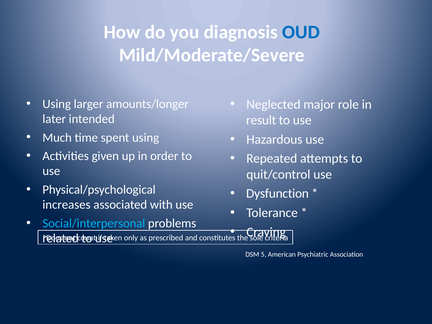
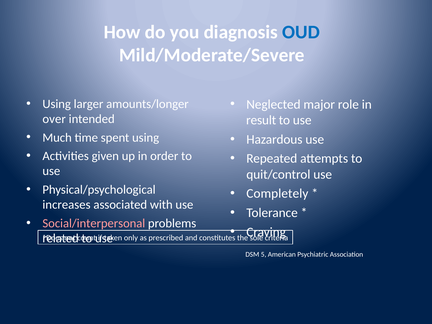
later: later -> over (54, 119)
Dysfunction: Dysfunction -> Completely (277, 194)
Social/interpersonal colour: light blue -> pink (94, 223)
